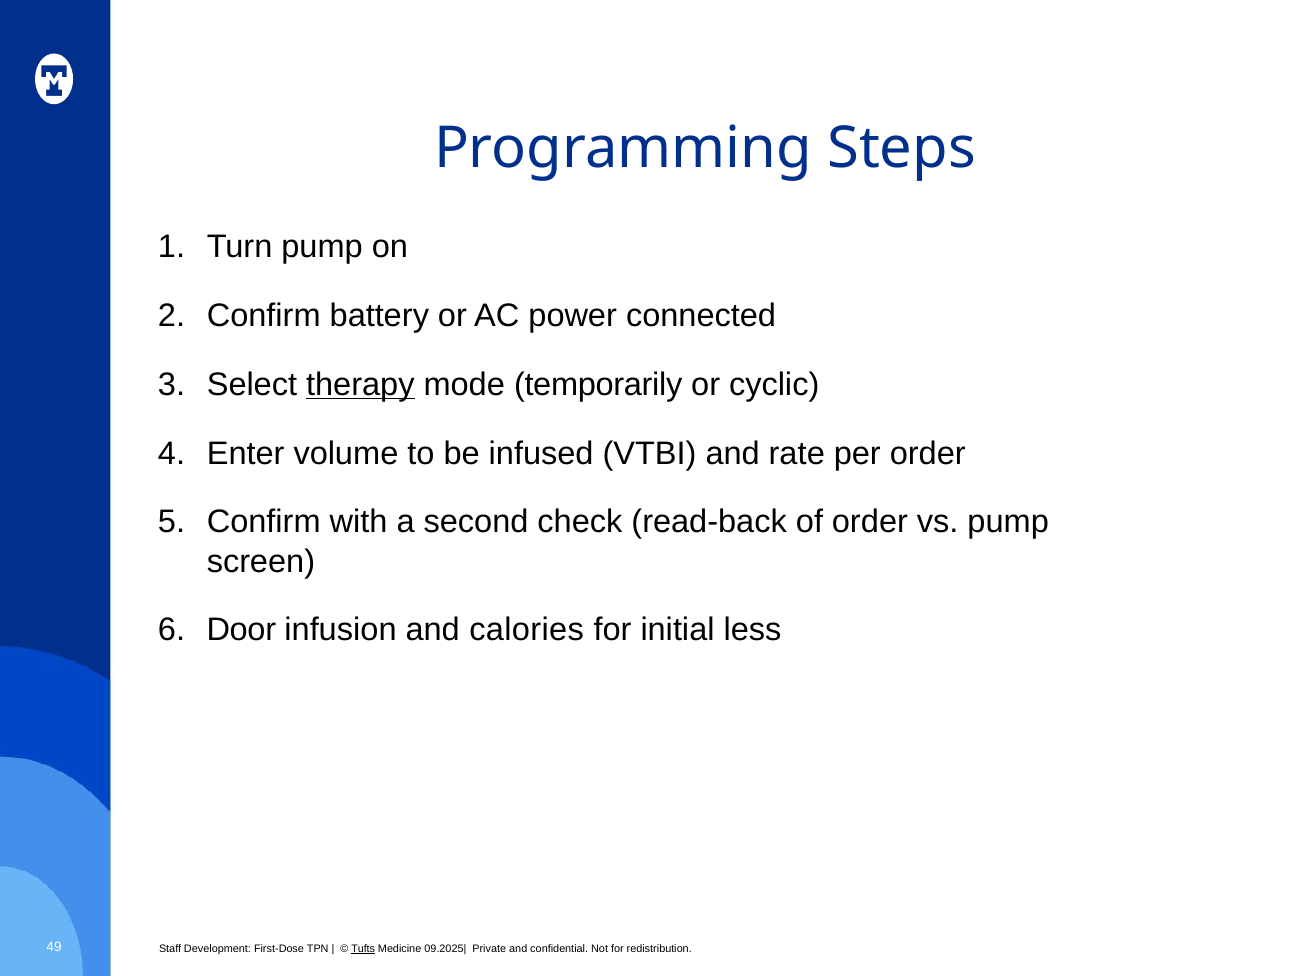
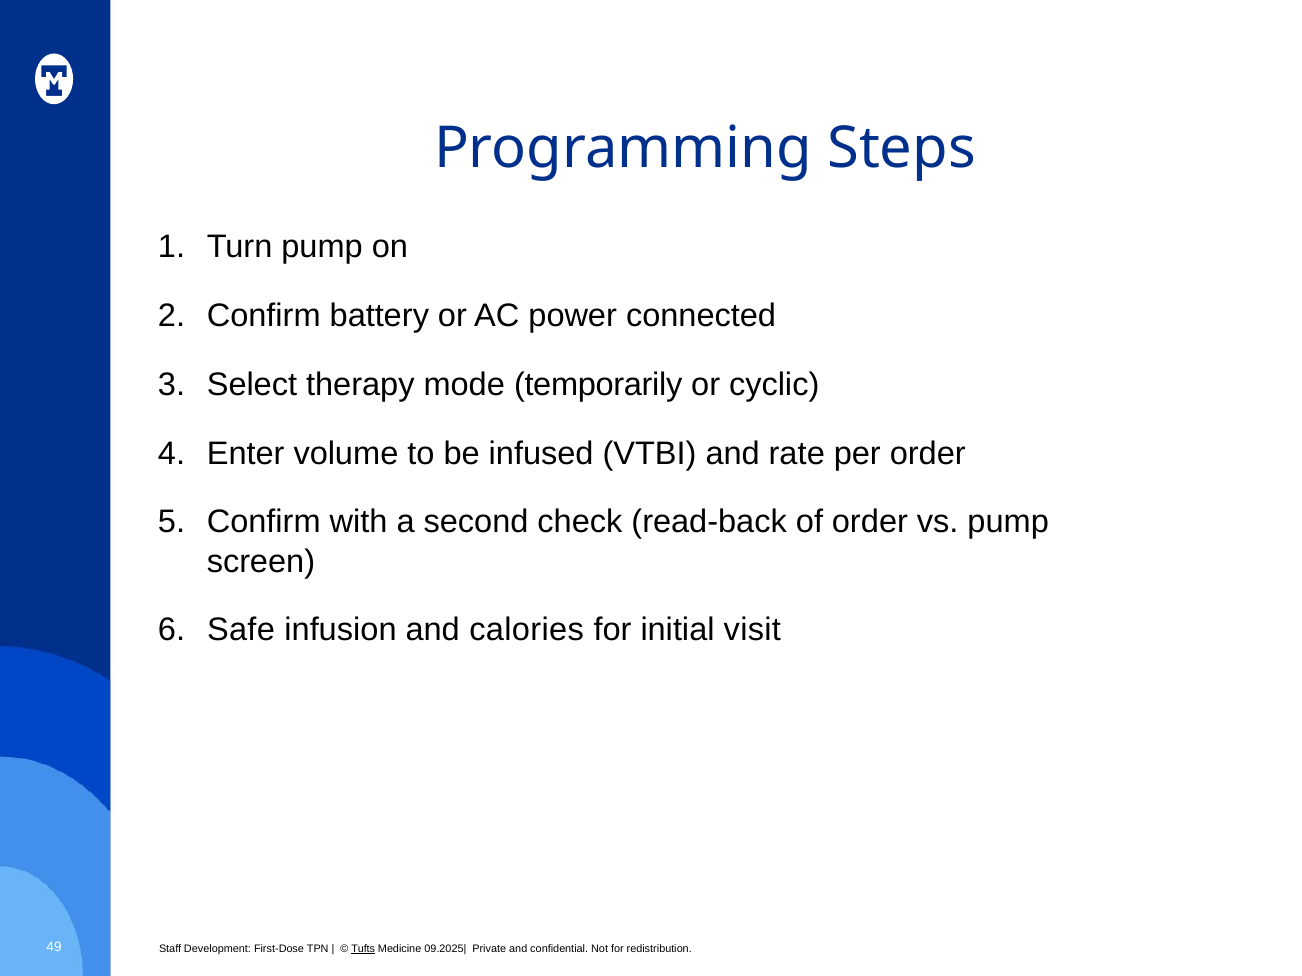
therapy underline: present -> none (360, 385)
Door: Door -> Safe (241, 630)
less: less -> visit (752, 630)
